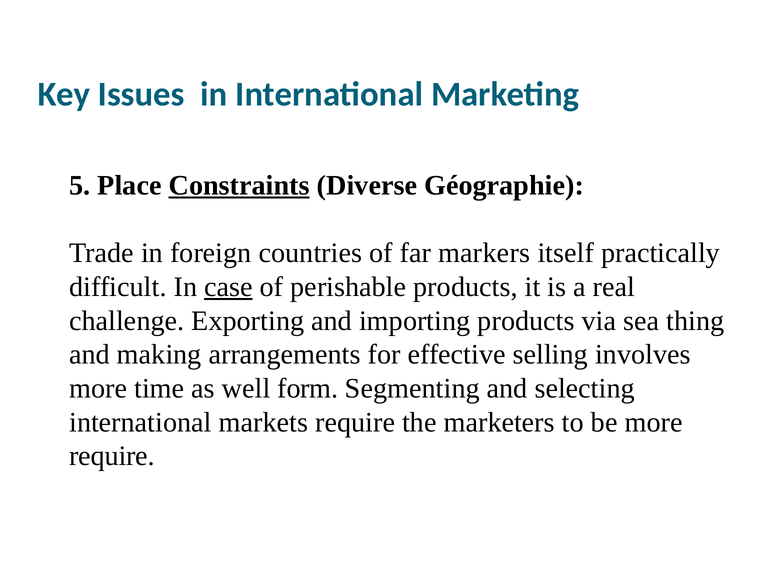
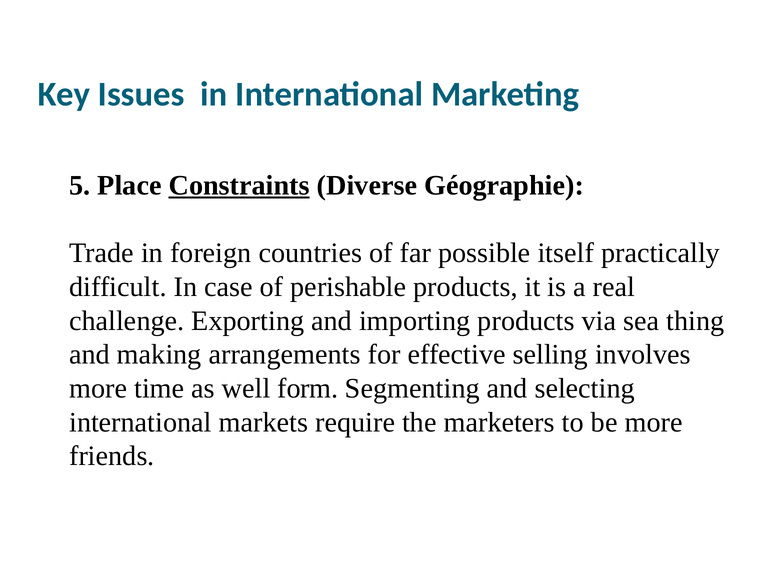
markers: markers -> possible (484, 253)
case underline: present -> none (228, 287)
require: require -> friends (112, 456)
